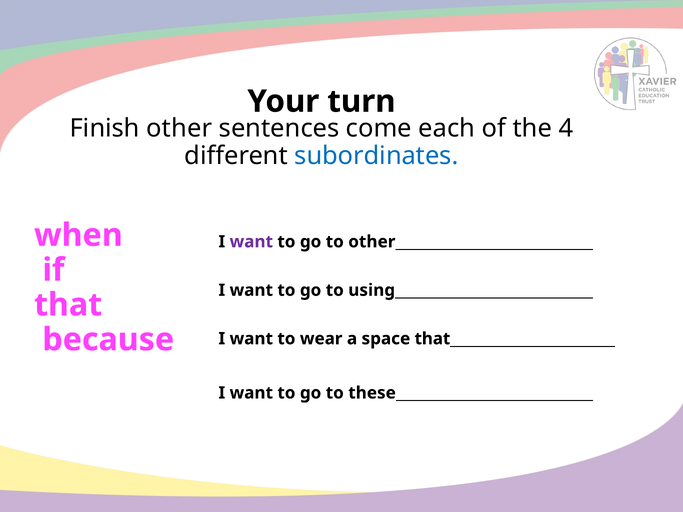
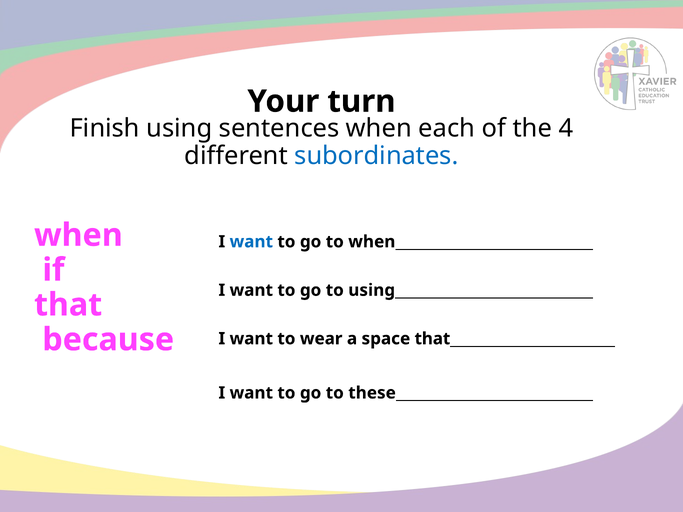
other: other -> using (179, 128)
sentences come: come -> when (379, 128)
want colour: purple -> blue (251, 242)
other____________________________: other____________________________ -> when____________________________ (471, 242)
